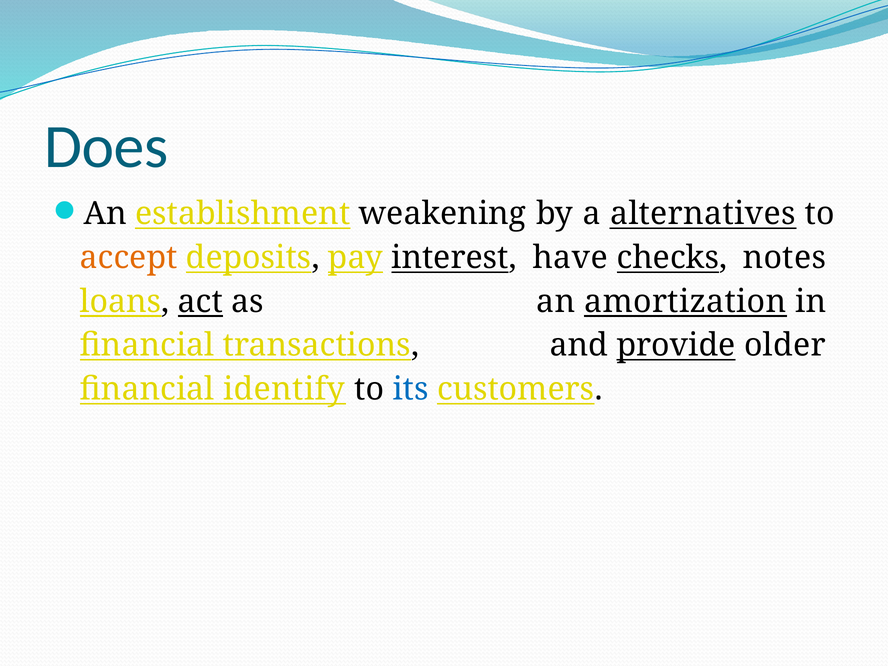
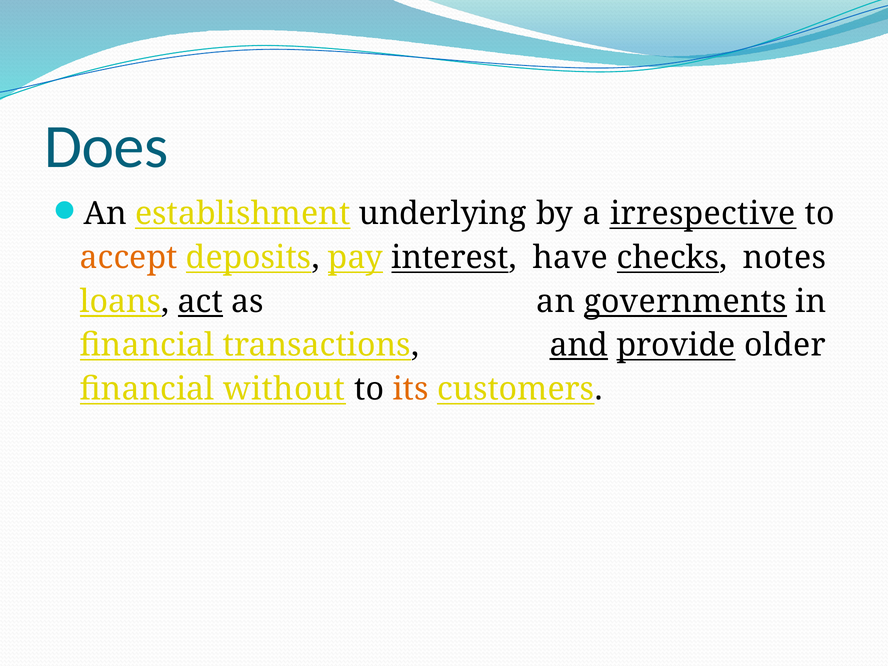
weakening: weakening -> underlying (443, 214)
alternatives: alternatives -> irrespective (703, 214)
amortization: amortization -> governments (685, 301)
and underline: none -> present (579, 345)
identify: identify -> without (284, 389)
its colour: blue -> orange (411, 389)
